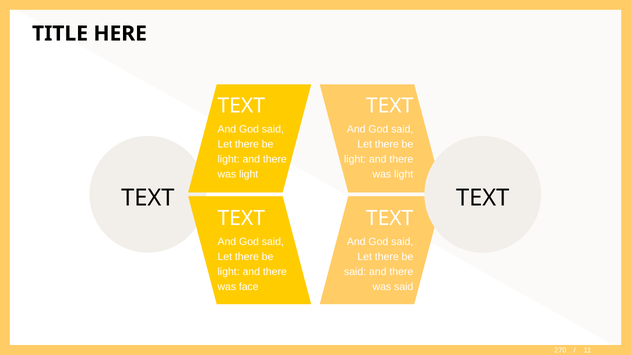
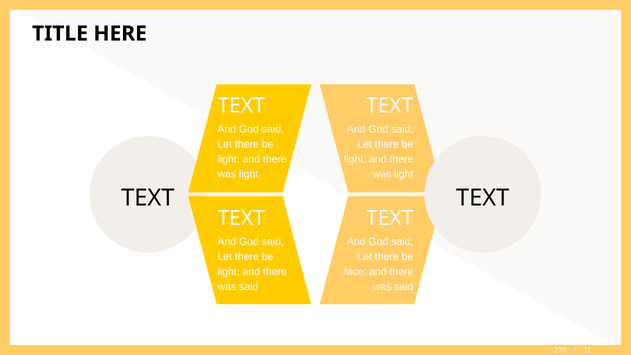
said: said -> face (355, 272)
face: face -> said (249, 287)
